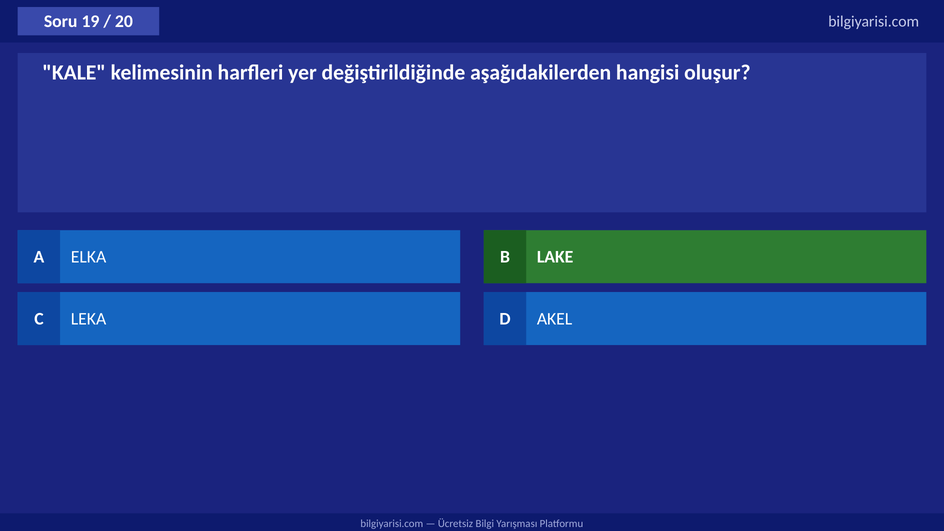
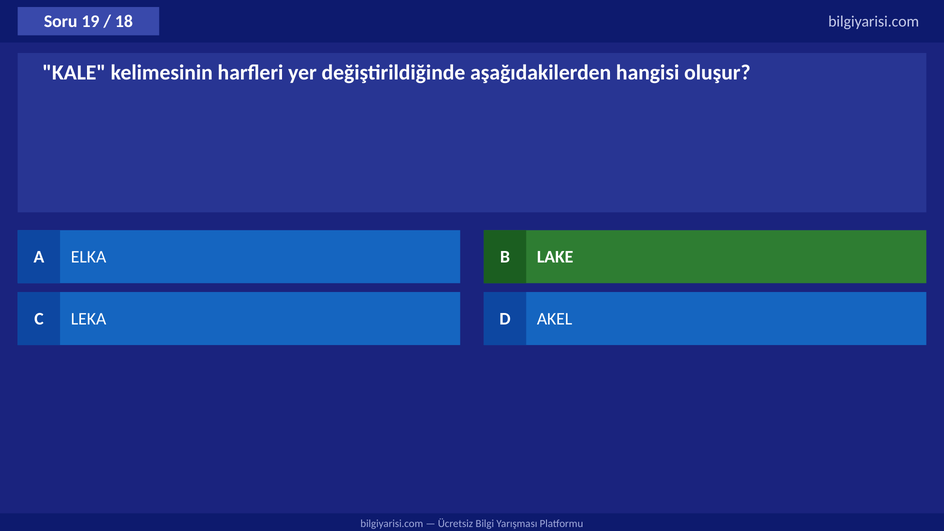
20: 20 -> 18 (124, 22)
